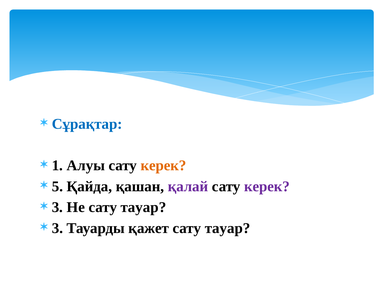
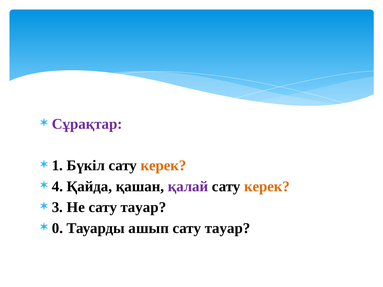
Сұрақтар colour: blue -> purple (87, 124)
Алуы: Алуы -> Бүкіл (86, 166)
5: 5 -> 4 (57, 187)
керек colour: purple -> orange (267, 187)
3: 3 -> 0 (57, 228)
қажет: қажет -> ашып (149, 228)
